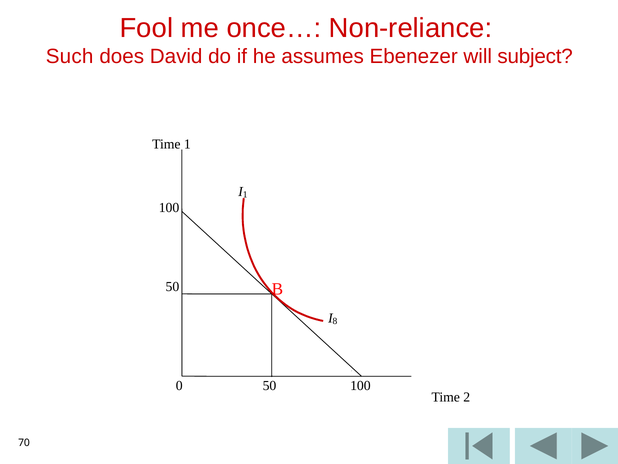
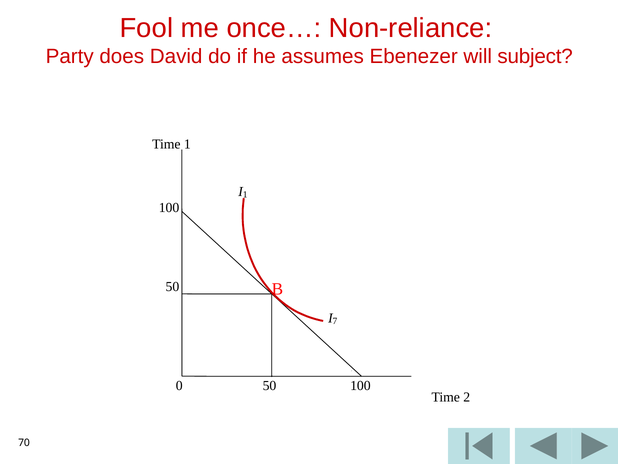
Such: Such -> Party (70, 57)
8: 8 -> 7 (335, 321)
